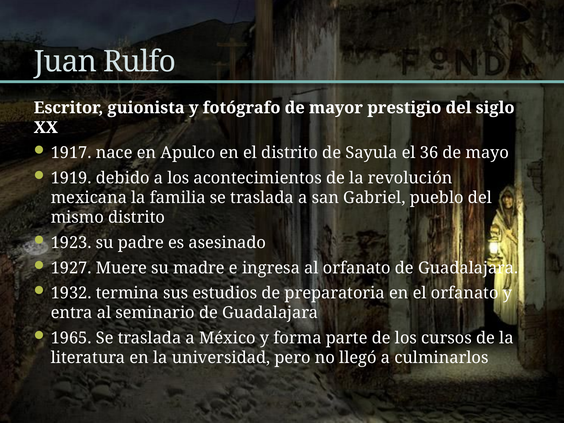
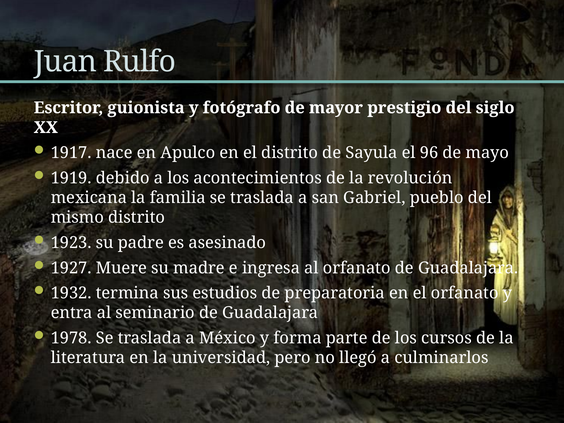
36: 36 -> 96 (429, 153)
1965: 1965 -> 1978 (71, 338)
